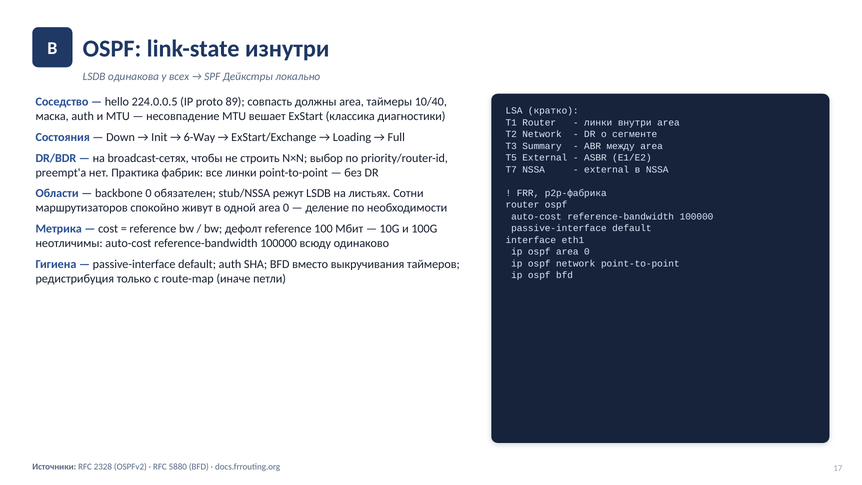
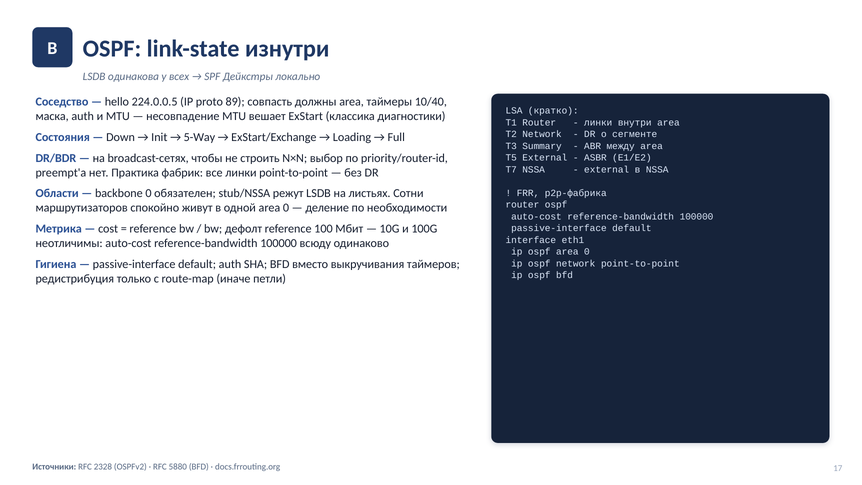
6-Way: 6-Way -> 5-Way (199, 137)
